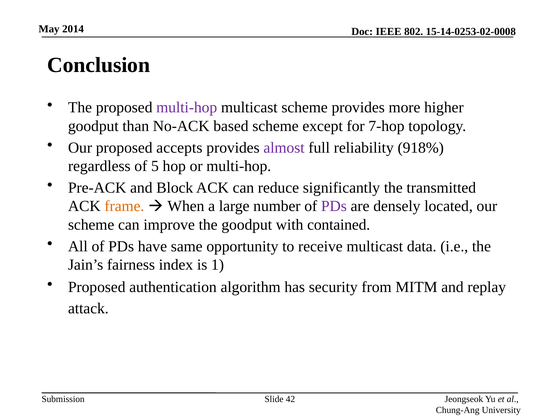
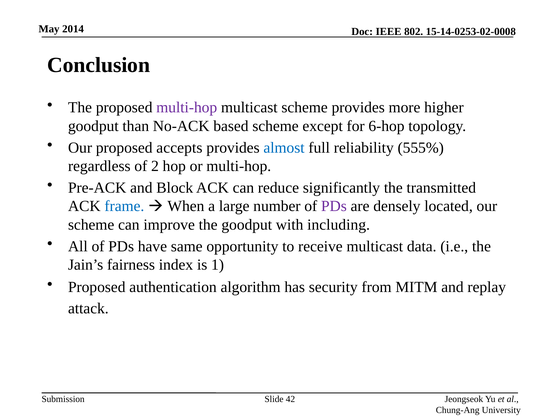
7-hop: 7-hop -> 6-hop (386, 126)
almost colour: purple -> blue (284, 148)
918%: 918% -> 555% (421, 148)
5: 5 -> 2 (155, 166)
frame colour: orange -> blue (124, 206)
contained: contained -> including (339, 225)
